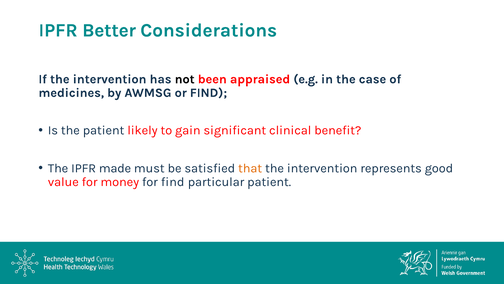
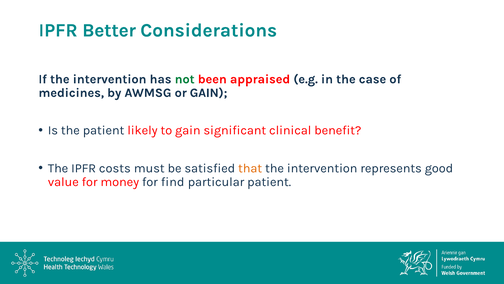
not colour: black -> green (185, 79)
or FIND: FIND -> GAIN (209, 93)
made: made -> costs (115, 168)
